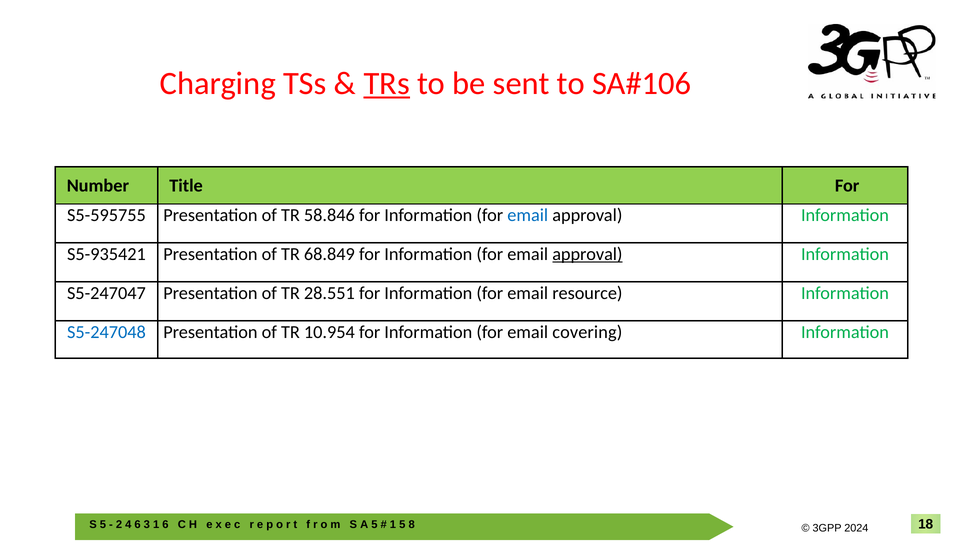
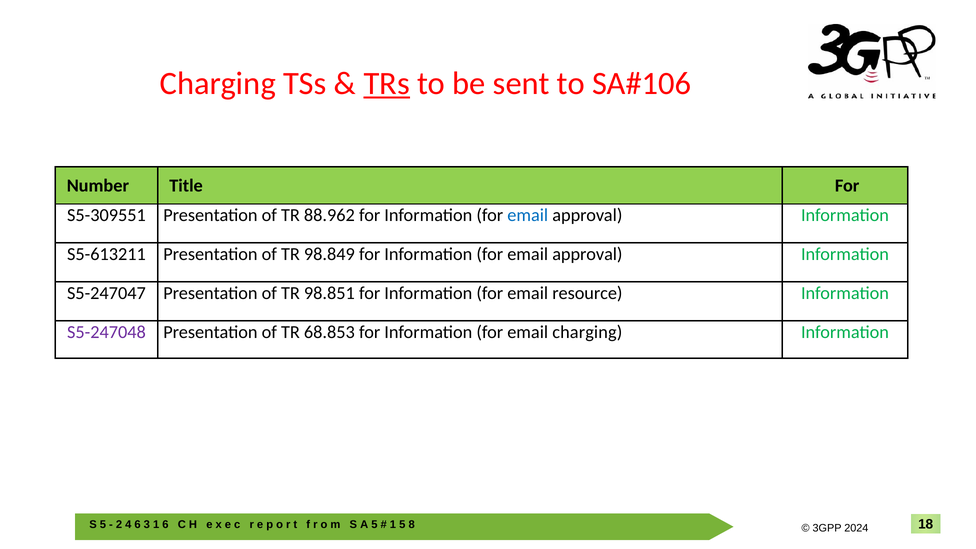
S5-595755: S5-595755 -> S5-309551 (106, 215)
58.846: 58.846 -> 88.962 (329, 215)
S5-935421: S5-935421 -> S5-613211 (106, 254)
68.849: 68.849 -> 98.849 (329, 254)
approval underline: present -> none (587, 254)
28.551: 28.551 -> 98.851 (329, 293)
S5-247048 colour: blue -> purple (106, 332)
10.954: 10.954 -> 68.853 (329, 332)
email covering: covering -> charging (587, 332)
